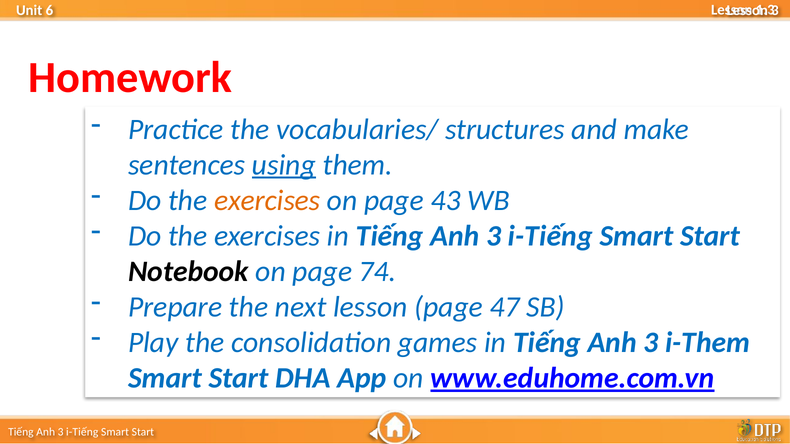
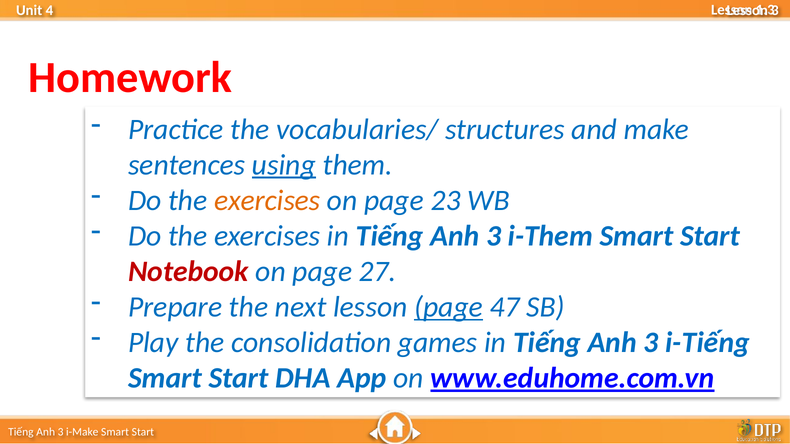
6: 6 -> 4 (49, 10)
43: 43 -> 23 (446, 201)
i-Tiếng: i-Tiếng -> i-Them (550, 236)
Notebook colour: black -> red (188, 272)
74: 74 -> 27 (378, 272)
page underline: none -> present (449, 307)
i-Them: i-Them -> i-Tiếng (708, 343)
i-Tiếng: i-Tiếng -> i-Make (82, 433)
